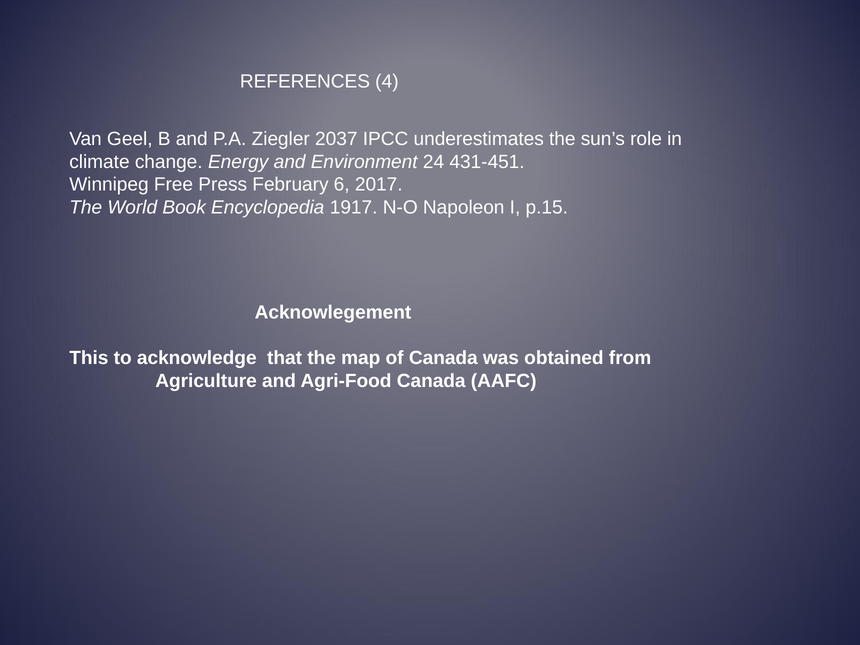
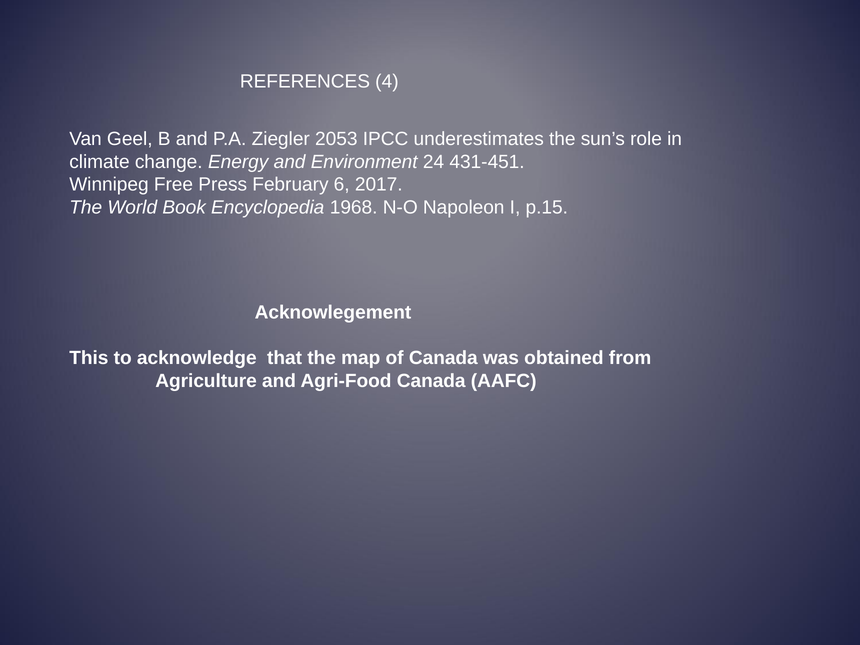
2037: 2037 -> 2053 (336, 139)
1917: 1917 -> 1968 (354, 208)
